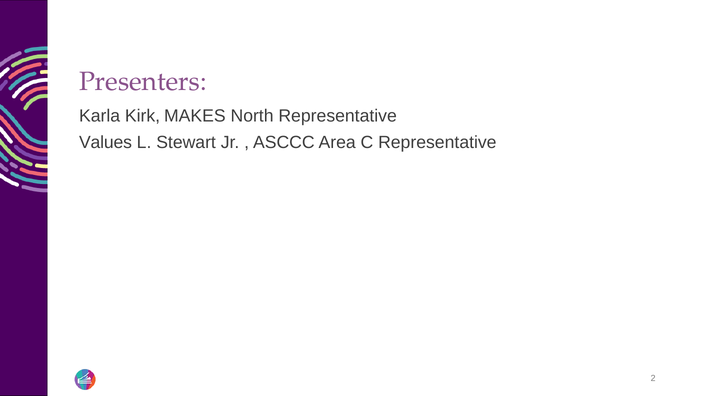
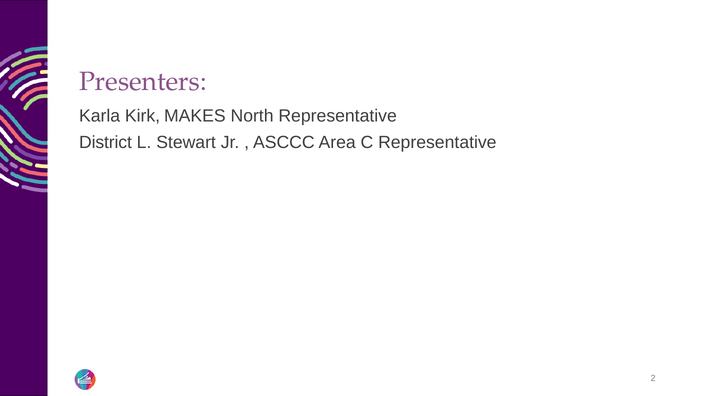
Values: Values -> District (105, 142)
